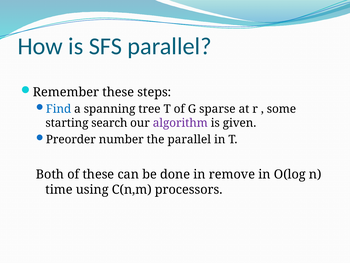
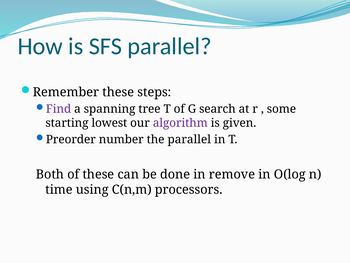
Find colour: blue -> purple (59, 109)
sparse: sparse -> search (217, 109)
search: search -> lowest (109, 123)
